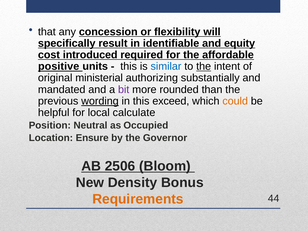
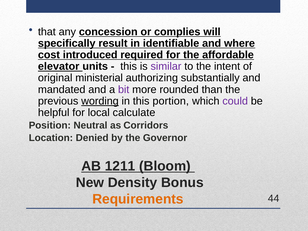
flexibility: flexibility -> complies (177, 32)
equity: equity -> where (240, 43)
positive: positive -> elevator (59, 66)
similar colour: blue -> purple (166, 66)
the underline: present -> none (204, 66)
exceed: exceed -> portion (171, 101)
could colour: orange -> purple (235, 101)
Occupied: Occupied -> Corridors (146, 125)
Ensure: Ensure -> Denied (92, 138)
2506: 2506 -> 1211 (120, 166)
